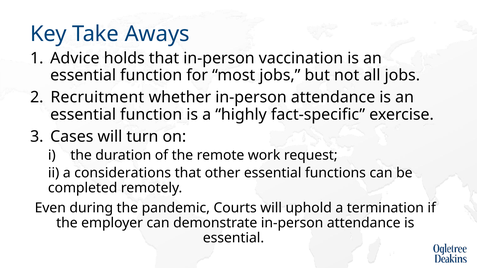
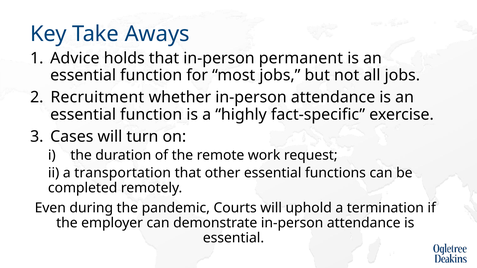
vaccination: vaccination -> permanent (301, 58)
considerations: considerations -> transportation (123, 173)
